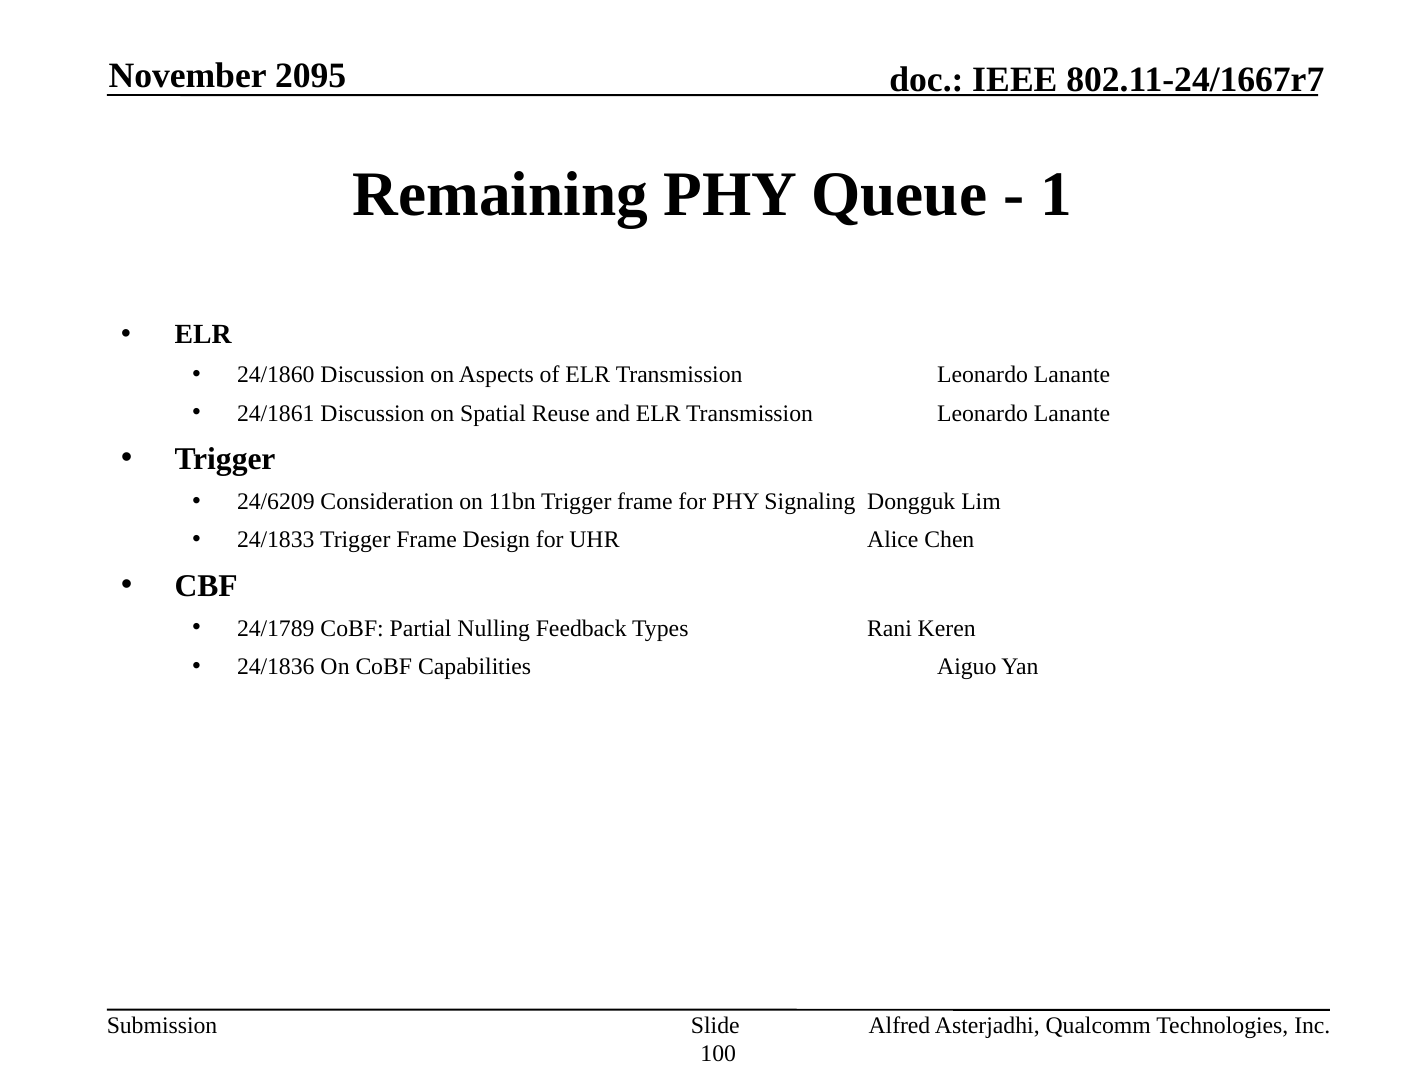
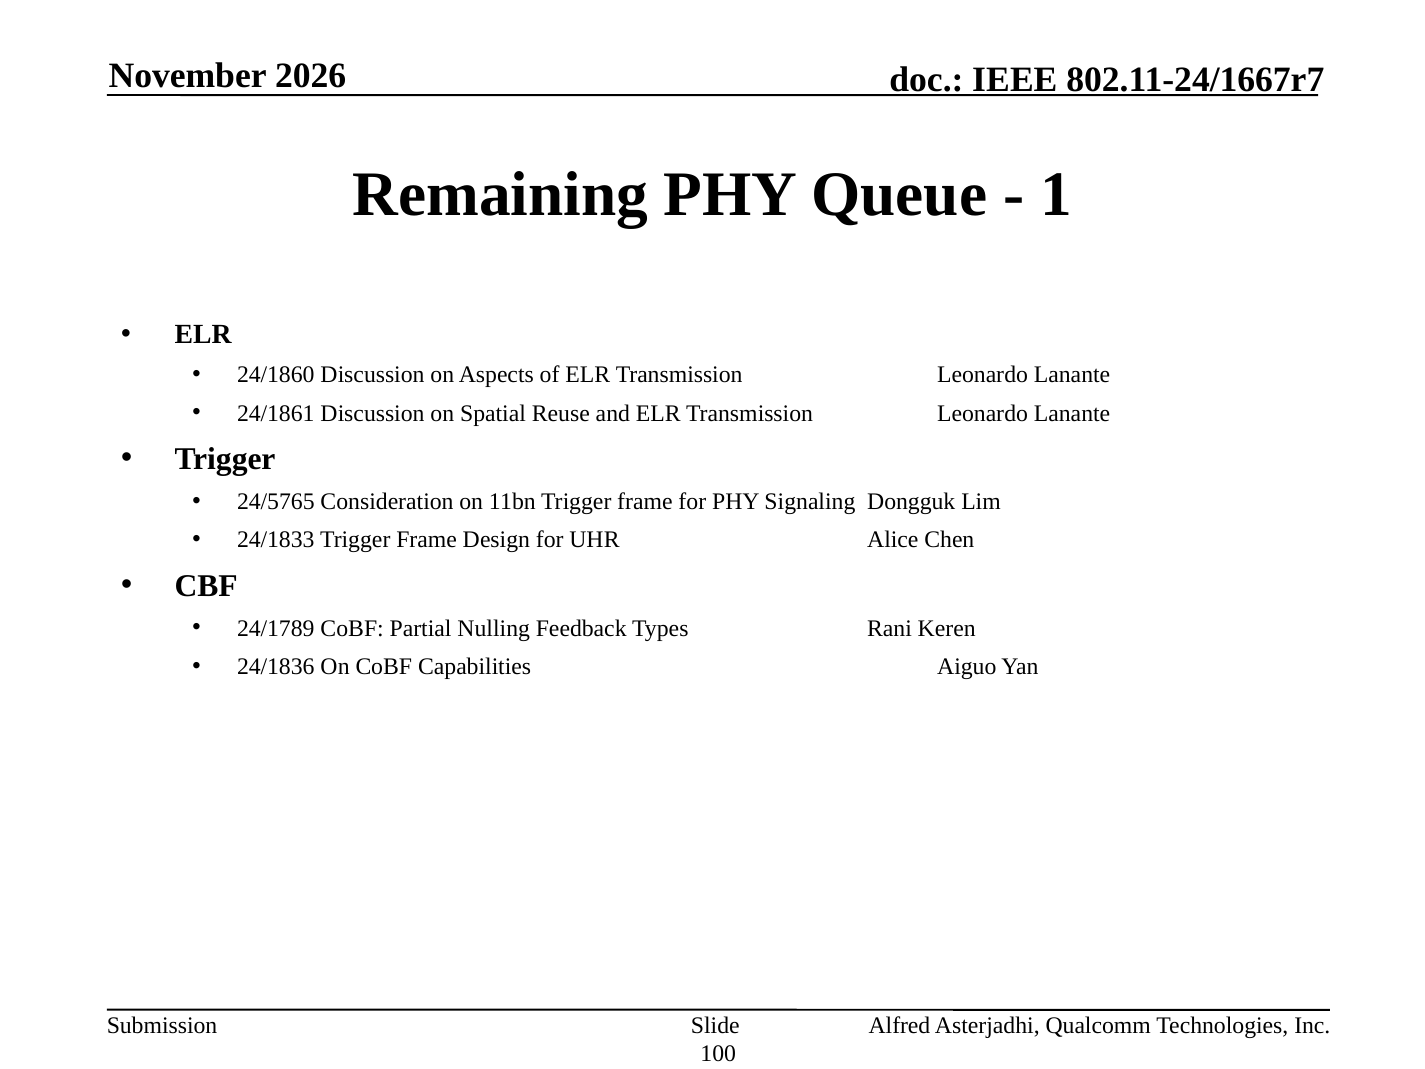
2095: 2095 -> 2026 (311, 76)
24/6209: 24/6209 -> 24/5765 (276, 502)
